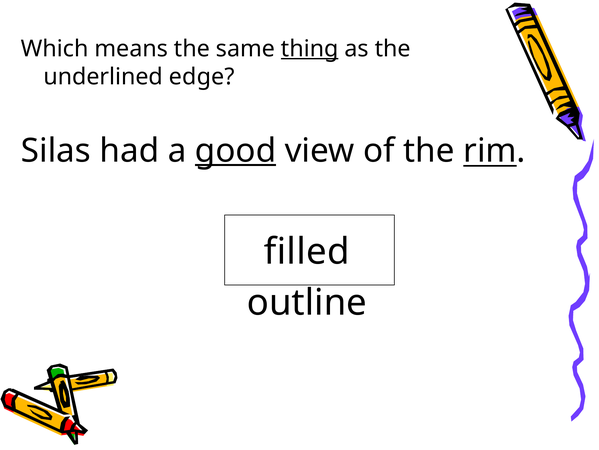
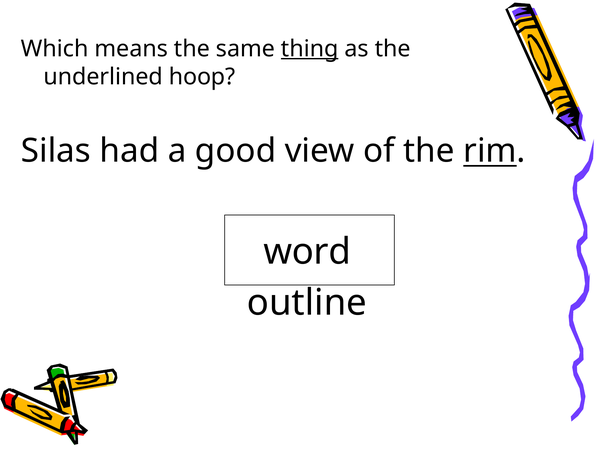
edge: edge -> hoop (202, 77)
good underline: present -> none (236, 150)
filled: filled -> word (307, 251)
